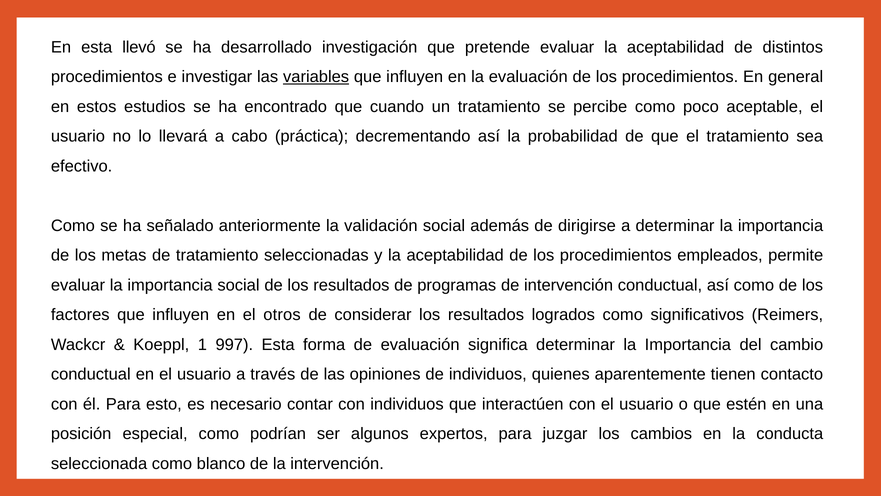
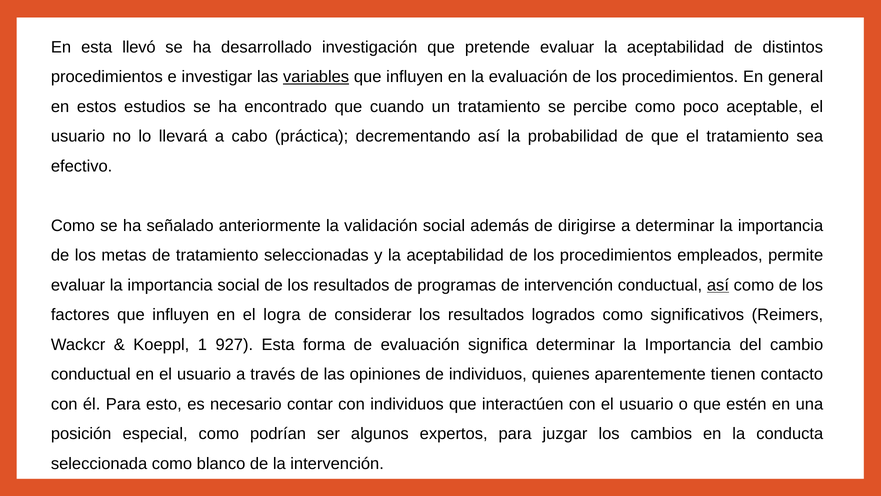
así underline: none -> present (718, 285)
otros: otros -> logra (282, 315)
997: 997 -> 927 (234, 344)
